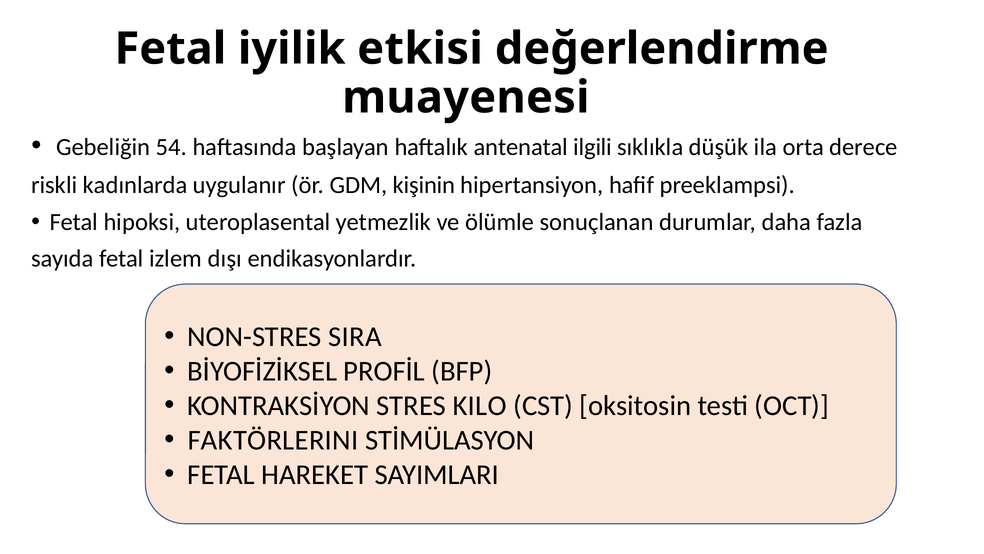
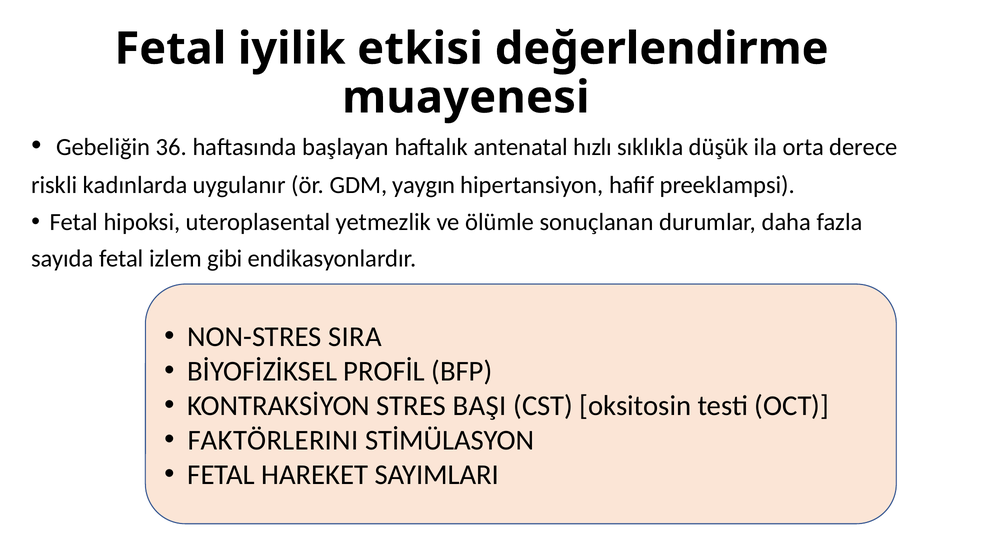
54: 54 -> 36 (171, 147)
ilgili: ilgili -> hızlı (593, 147)
kişinin: kişinin -> yaygın (424, 185)
dışı: dışı -> gibi (225, 259)
KILO: KILO -> BAŞI (480, 406)
